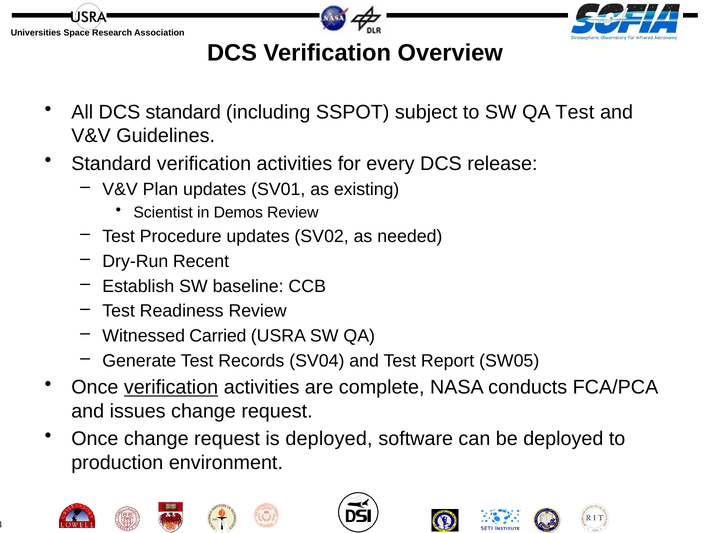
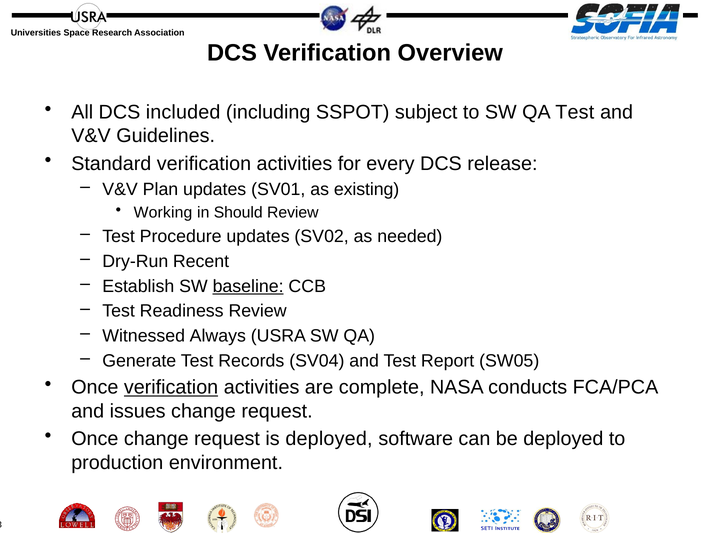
DCS standard: standard -> included (183, 112)
Scientist: Scientist -> Working (163, 212)
Demos: Demos -> Should (238, 212)
baseline underline: none -> present (248, 286)
Carried: Carried -> Always (218, 336)
